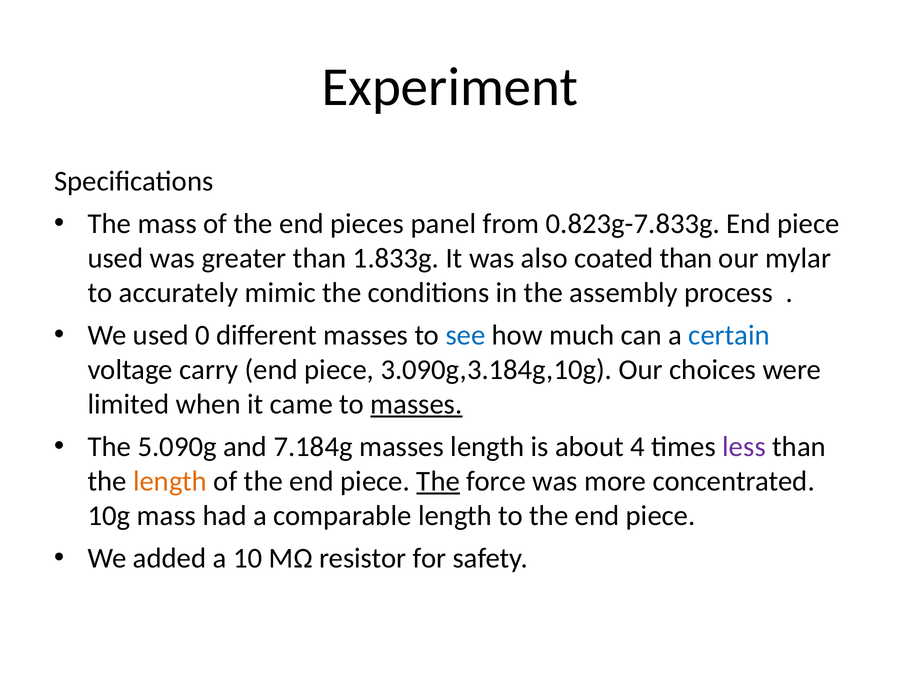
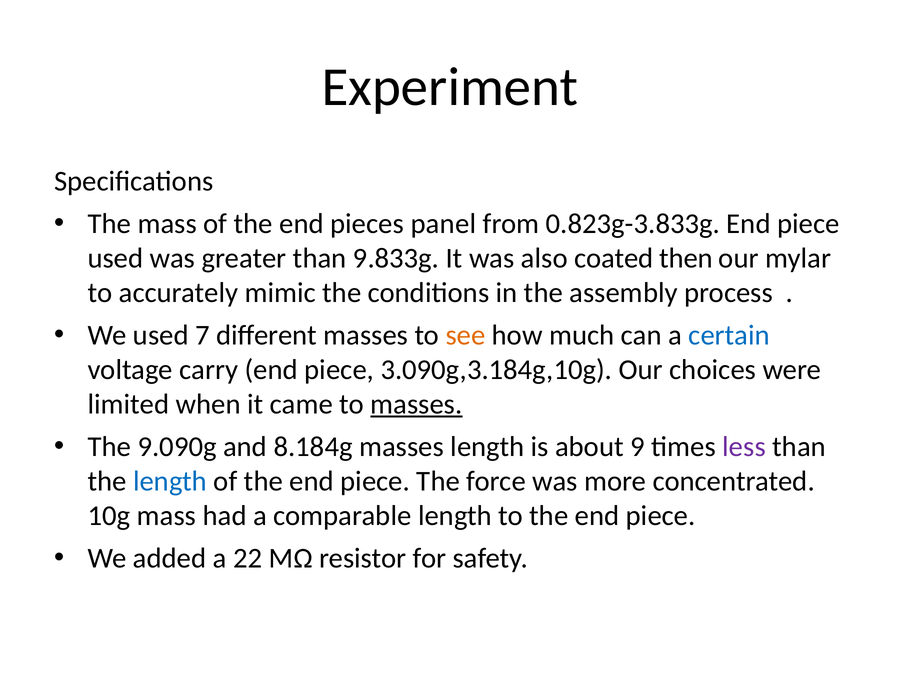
0.823g-7.833g: 0.823g-7.833g -> 0.823g-3.833g (633, 224)
1.833g: 1.833g -> 9.833g (396, 258)
coated than: than -> then (686, 258)
0: 0 -> 7 (202, 335)
see colour: blue -> orange (465, 335)
5.090g: 5.090g -> 9.090g (177, 447)
7.184g: 7.184g -> 8.184g (313, 447)
4: 4 -> 9 (638, 447)
length colour: orange -> blue (170, 481)
The underline: present -> none (438, 481)
10: 10 -> 22 (248, 558)
